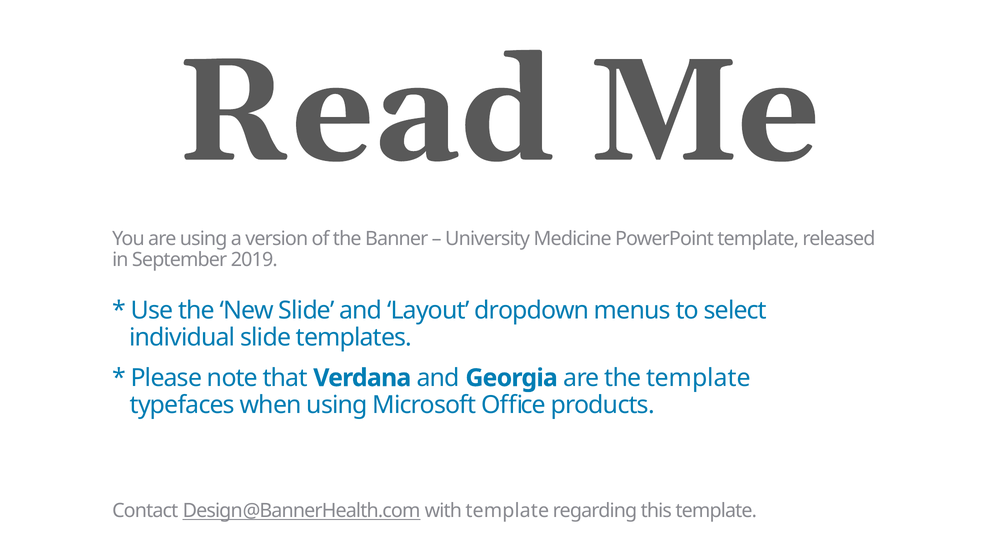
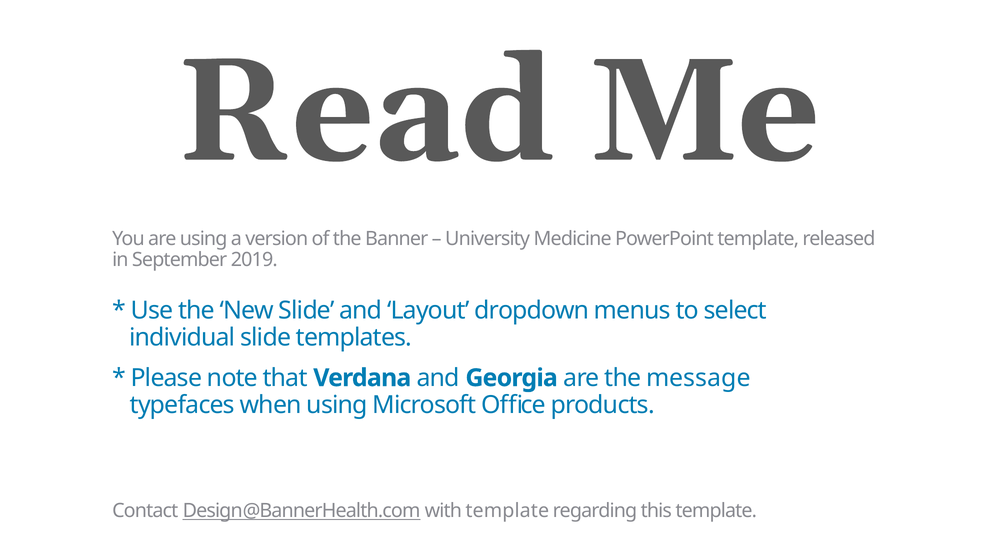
the template: template -> message (698, 378)
